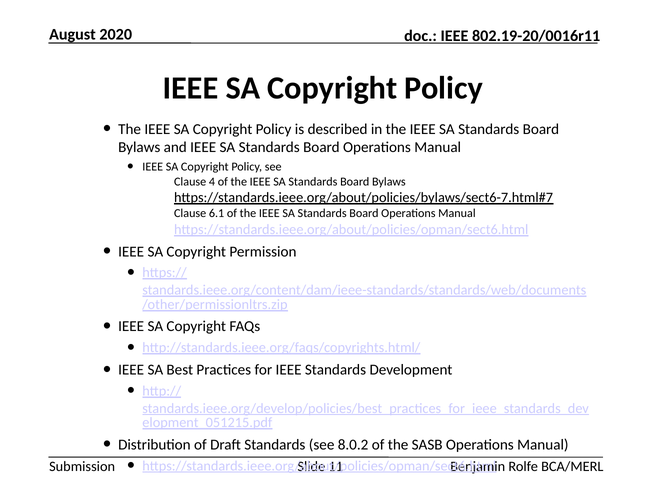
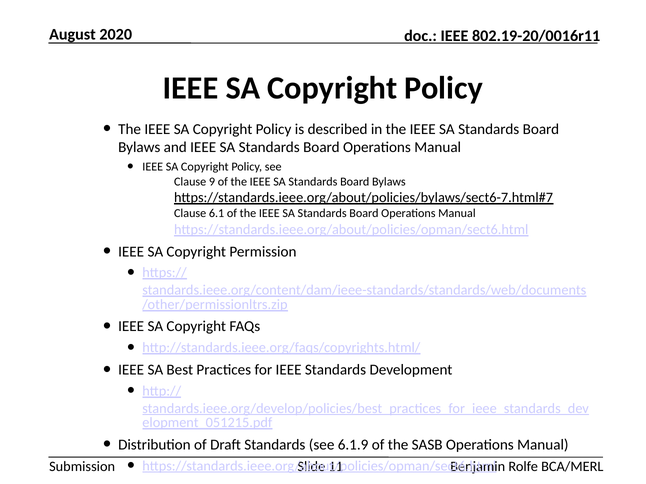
4: 4 -> 9 (212, 182)
8.0.2: 8.0.2 -> 6.1.9 (353, 445)
